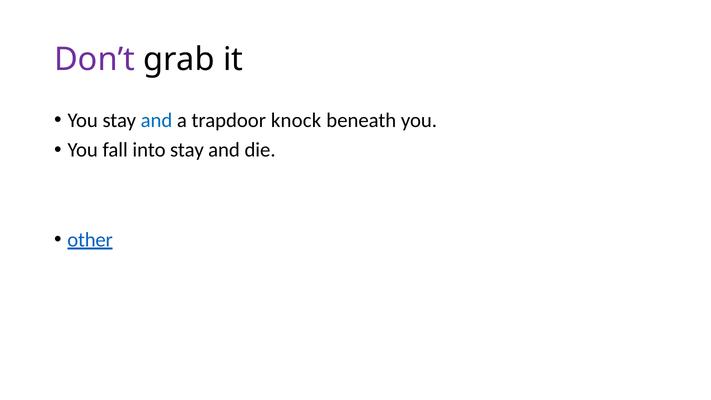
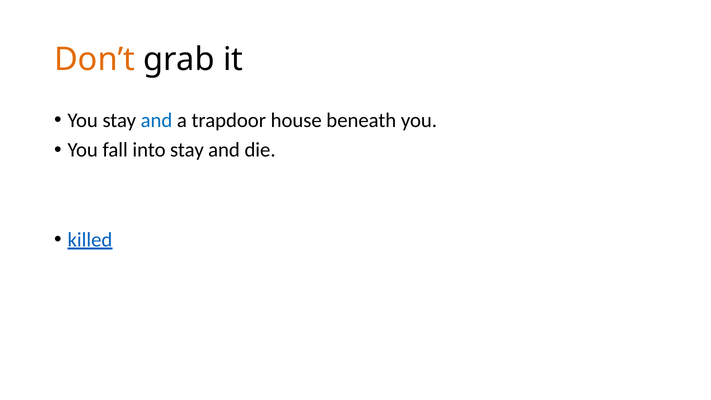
Don’t colour: purple -> orange (95, 60)
knock: knock -> house (296, 120)
other: other -> killed (90, 240)
